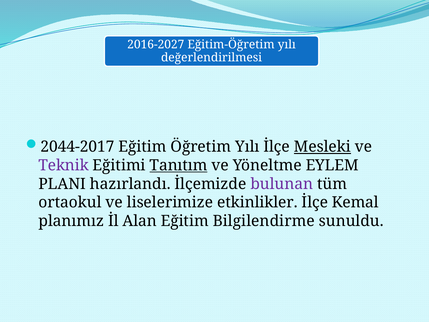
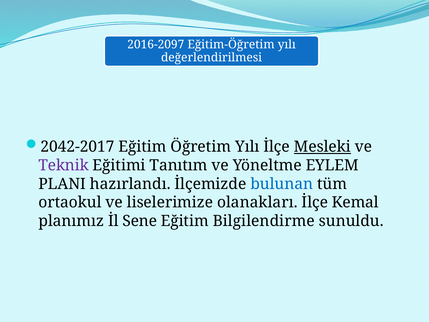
2016-2027: 2016-2027 -> 2016-2097 (156, 45)
2044-2017: 2044-2017 -> 2042-2017 (77, 147)
Tanıtım underline: present -> none (179, 165)
bulunan colour: purple -> blue (282, 184)
etkinlikler: etkinlikler -> olanakları (257, 202)
Alan: Alan -> Sene (140, 221)
